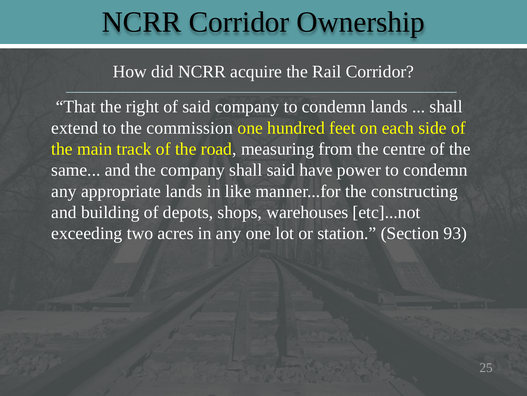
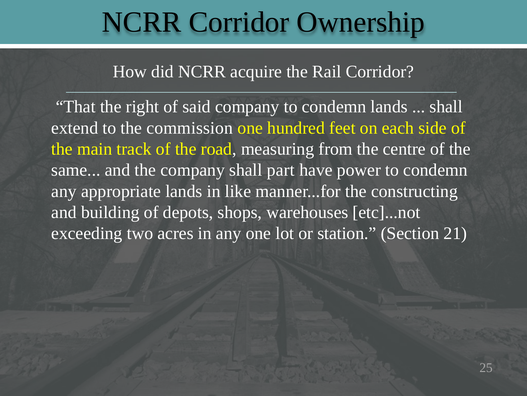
shall said: said -> part (281, 170)
93: 93 -> 21 (455, 233)
